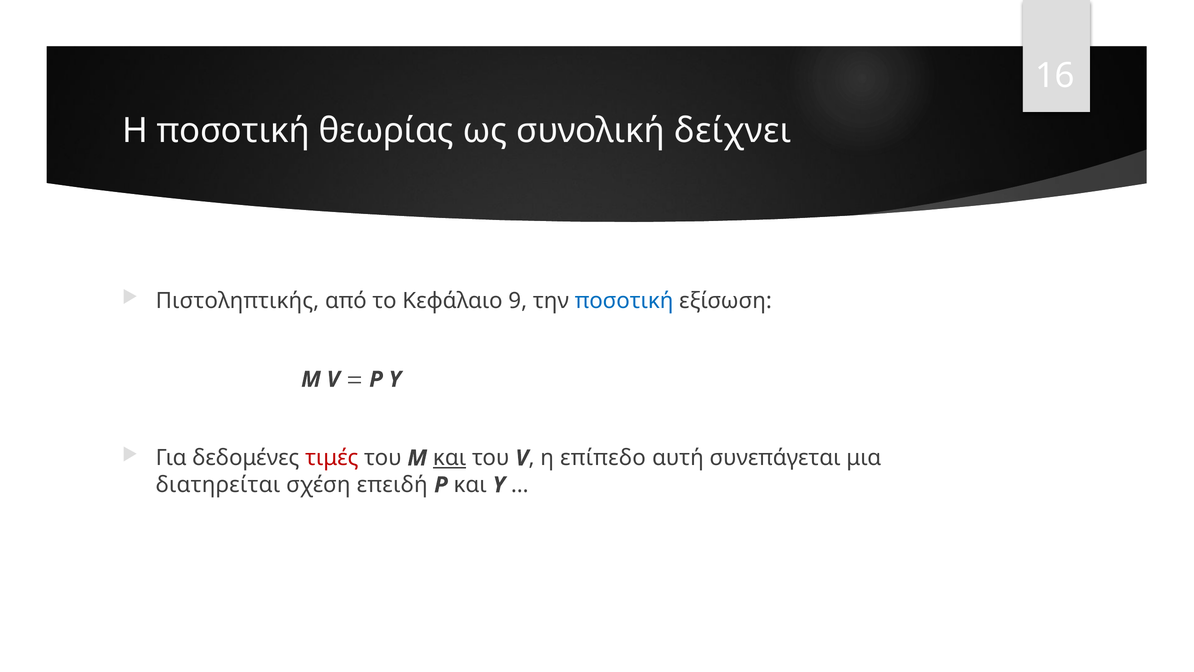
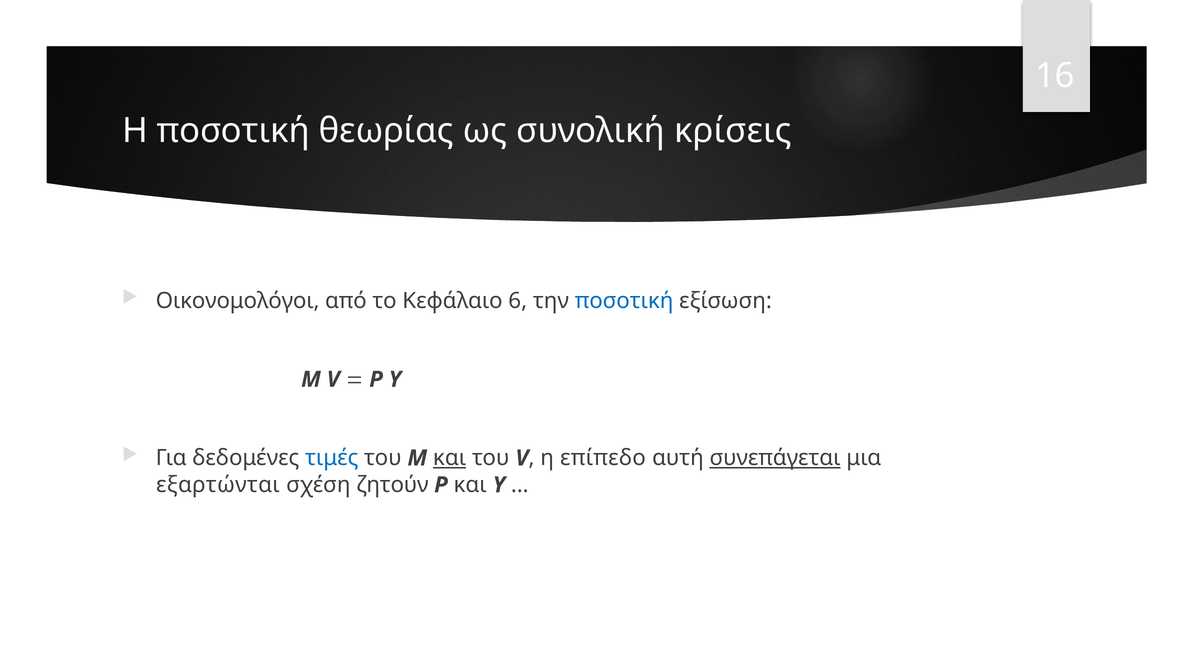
δείχνει: δείχνει -> κρίσεις (733, 131)
Πιστοληπτικής: Πιστοληπτικής -> Οικονομολόγοι (238, 301)
9: 9 -> 6 (518, 301)
τιμές colour: red -> blue (332, 458)
συνεπάγεται underline: none -> present (775, 458)
διατηρείται: διατηρείται -> εξαρτώνται (218, 485)
επειδή: επειδή -> ζητούν (392, 485)
